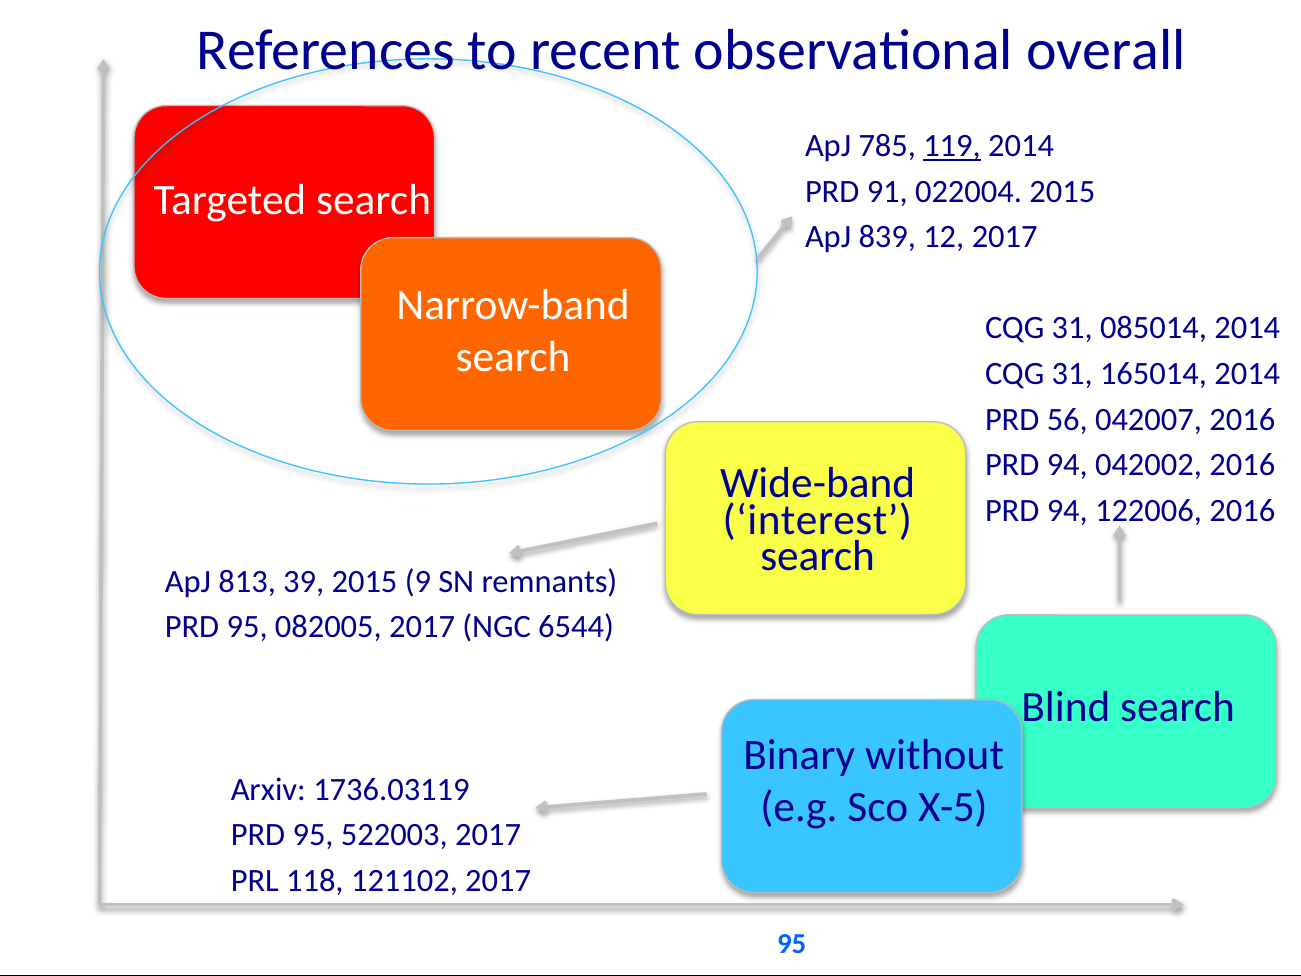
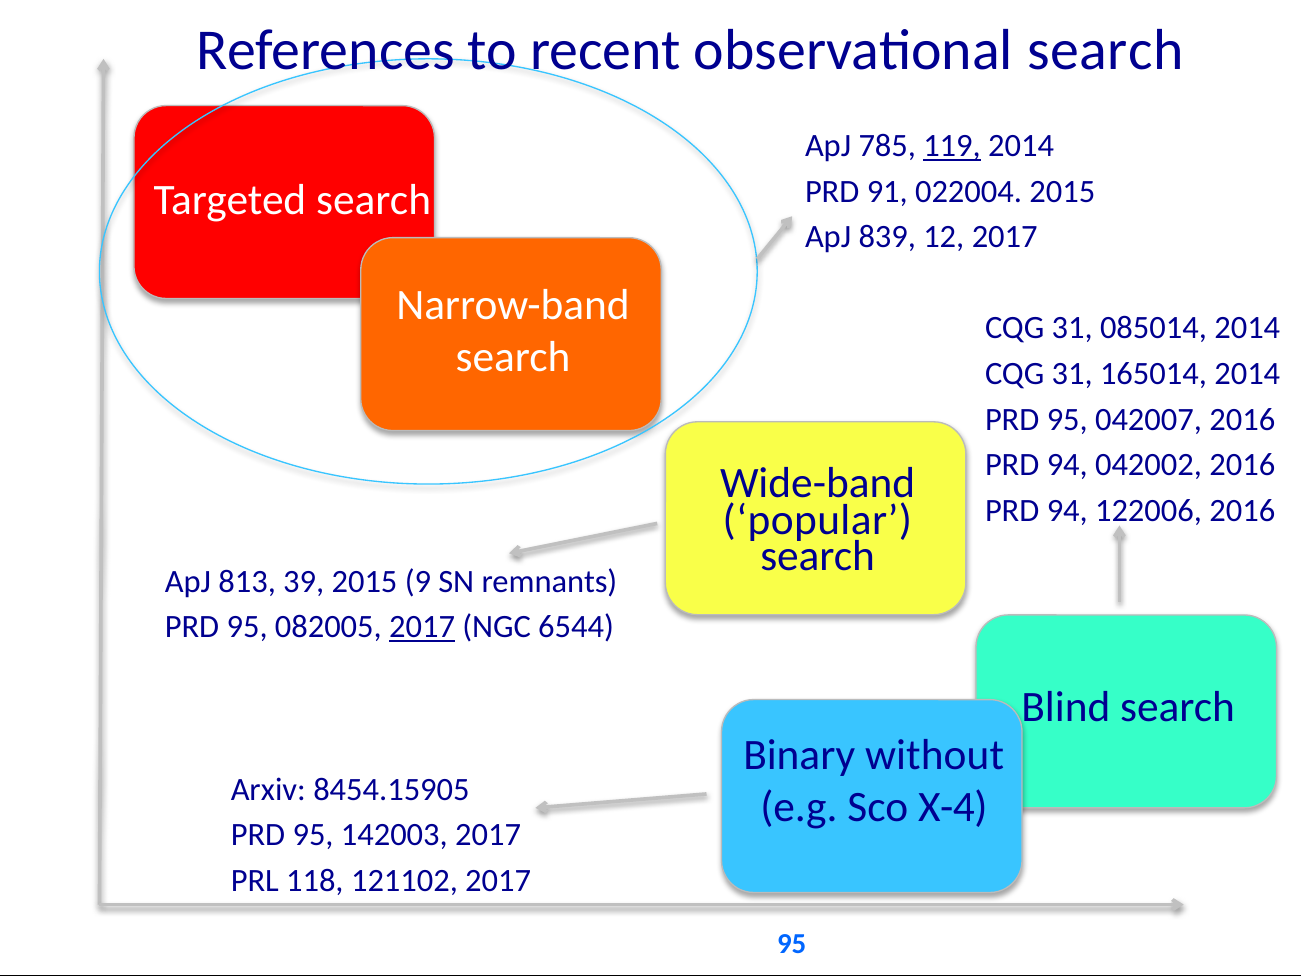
observational overall: overall -> search (1106, 50)
56: 56 -> 95 (1067, 419)
interest: interest -> popular (817, 520)
2017 underline: none -> present (422, 627)
1736.03119: 1736.03119 -> 8454.15905 (391, 789)
X-5: X-5 -> X-4 (953, 807)
522003: 522003 -> 142003 (394, 835)
